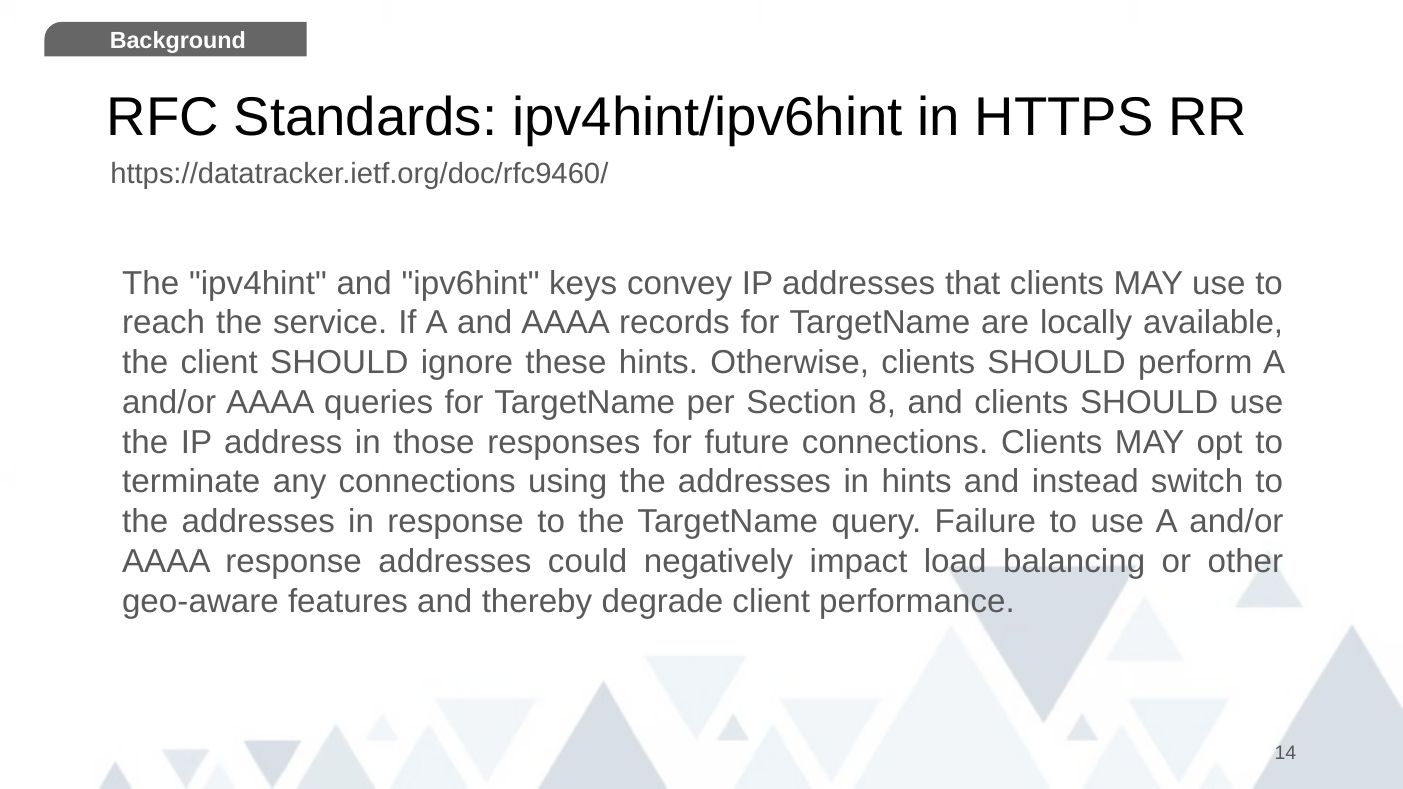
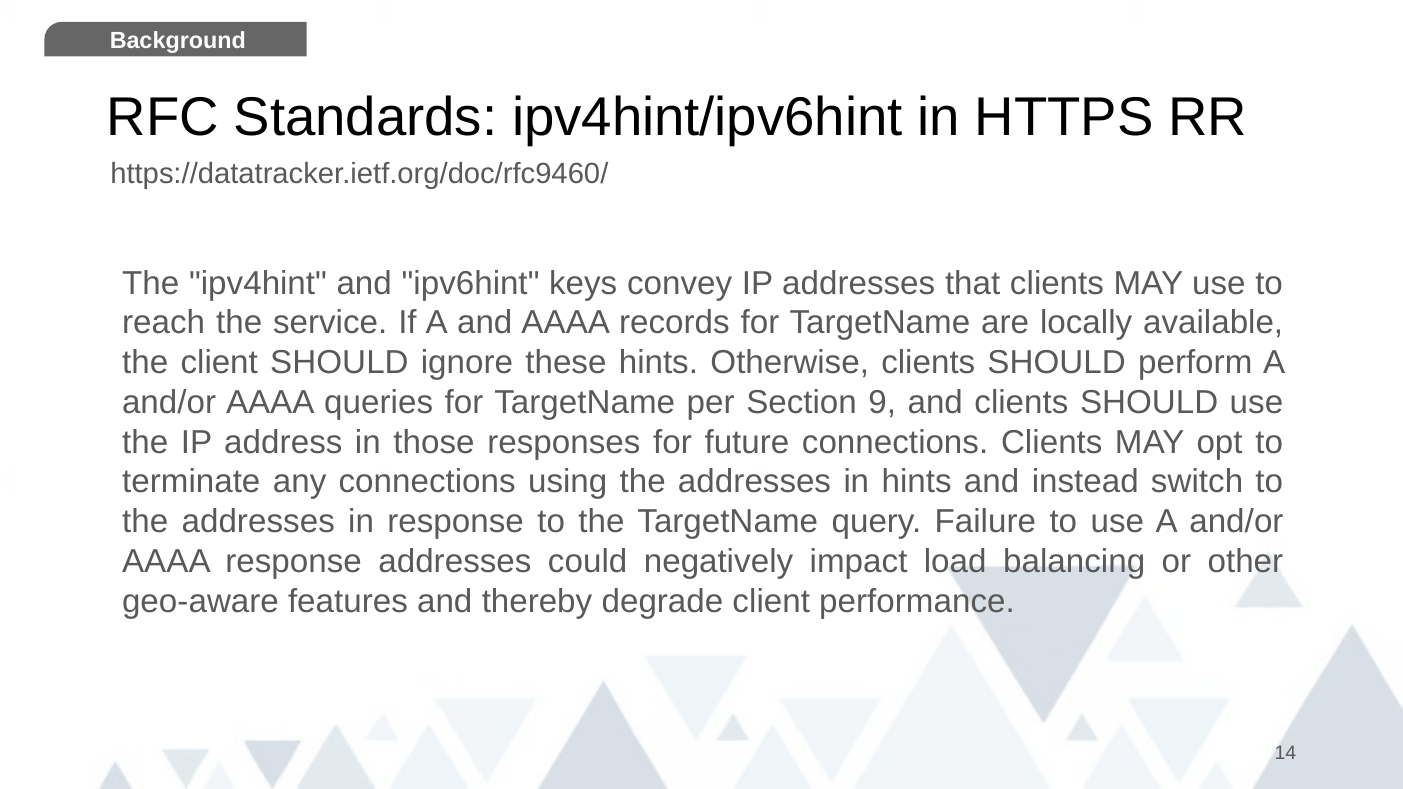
8: 8 -> 9 (882, 403)
